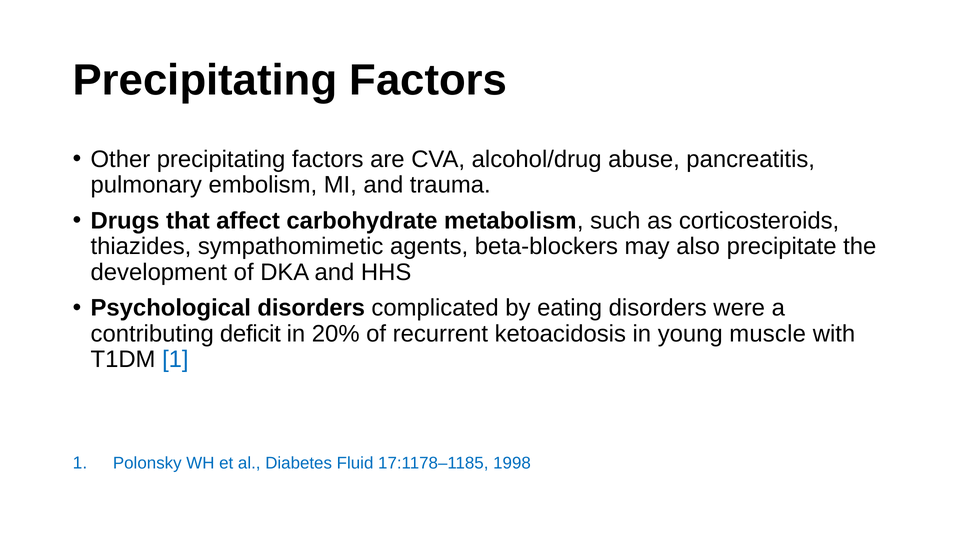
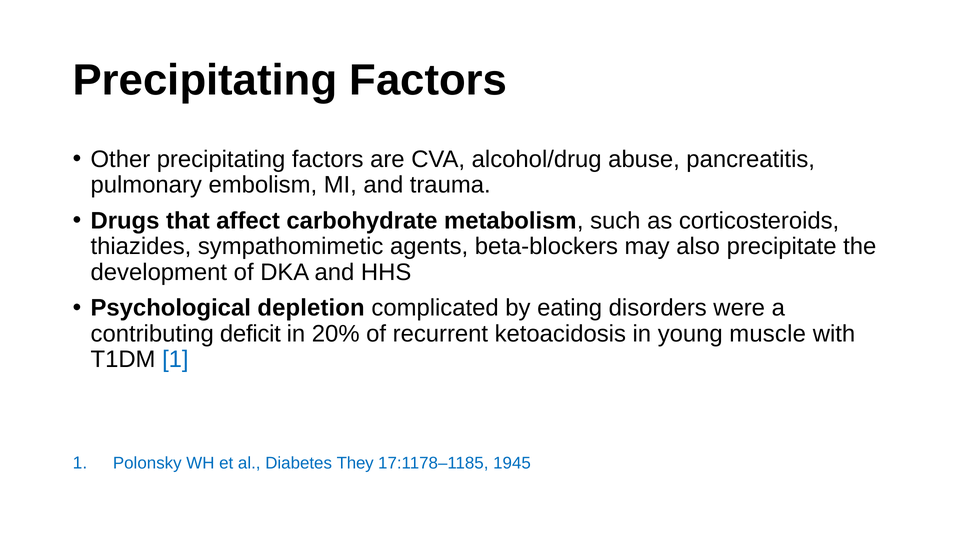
Psychological disorders: disorders -> depletion (311, 308)
Fluid: Fluid -> They (355, 463)
1998: 1998 -> 1945 (512, 463)
